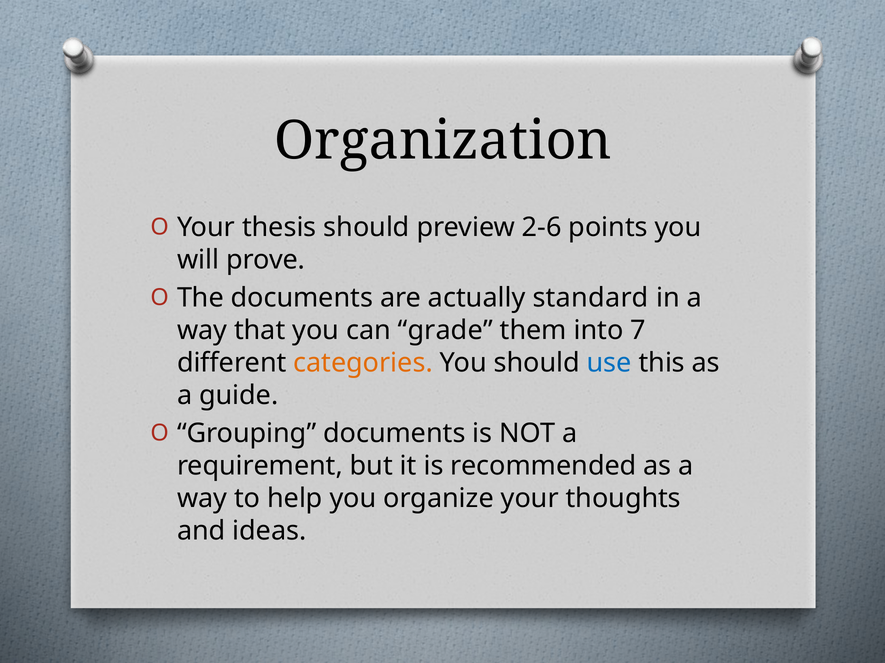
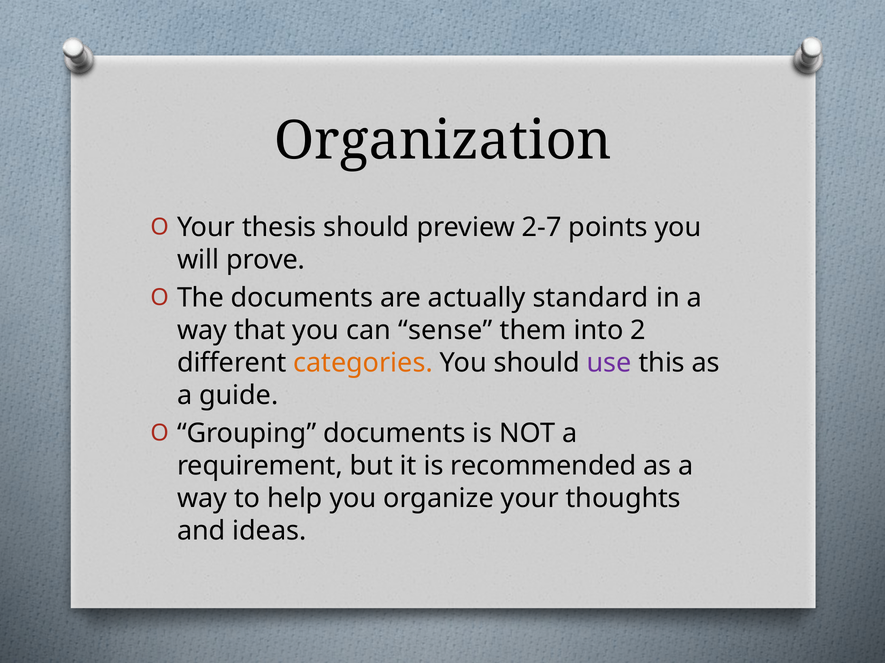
2-6: 2-6 -> 2-7 (542, 228)
grade: grade -> sense (445, 331)
7: 7 -> 2 (638, 331)
use colour: blue -> purple (609, 363)
